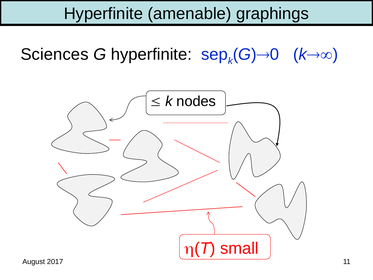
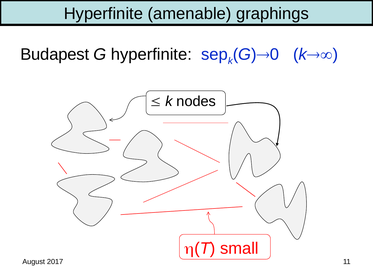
Sciences: Sciences -> Budapest (55, 54)
